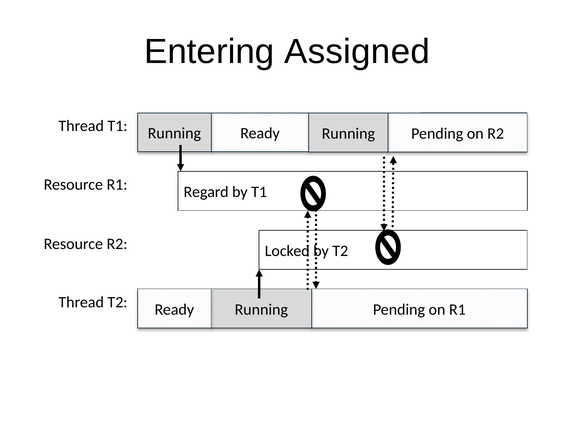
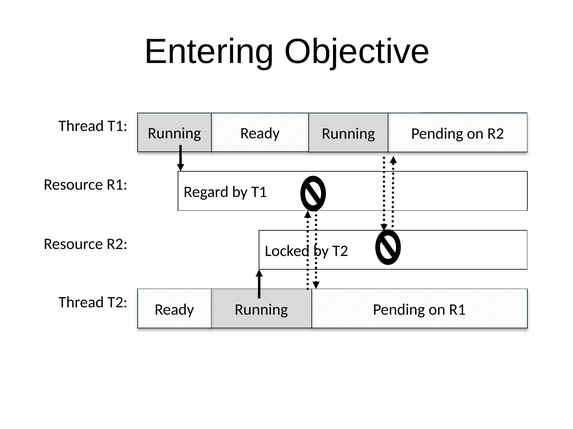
Assigned: Assigned -> Objective (357, 52)
